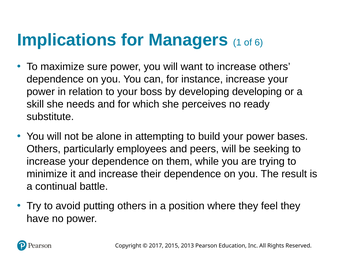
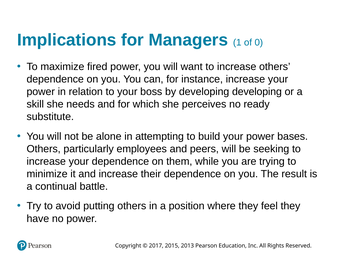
6: 6 -> 0 (259, 42)
sure: sure -> fired (97, 67)
